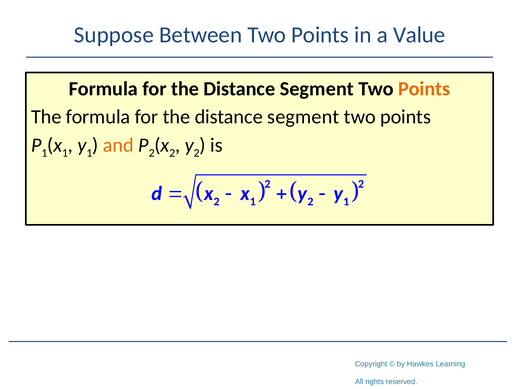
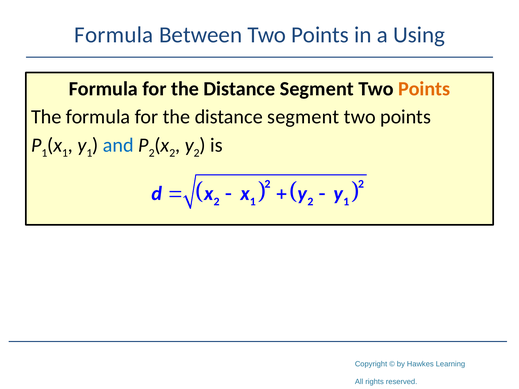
Suppose: Suppose -> Formula (114, 35)
Value: Value -> Using (419, 35)
and colour: orange -> blue (118, 145)
